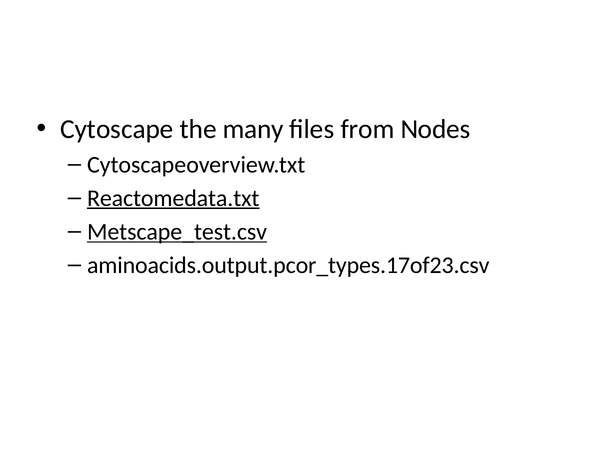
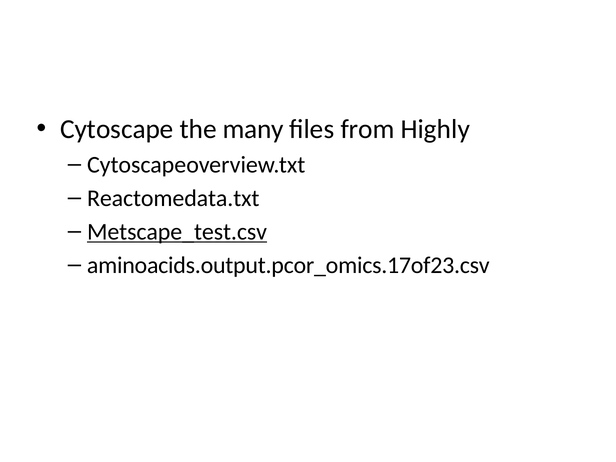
Nodes: Nodes -> Highly (435, 129)
Reactomedata.txt underline: present -> none (173, 198)
aminoacids.output.pcor_types.17of23.csv: aminoacids.output.pcor_types.17of23.csv -> aminoacids.output.pcor_omics.17of23.csv (288, 265)
